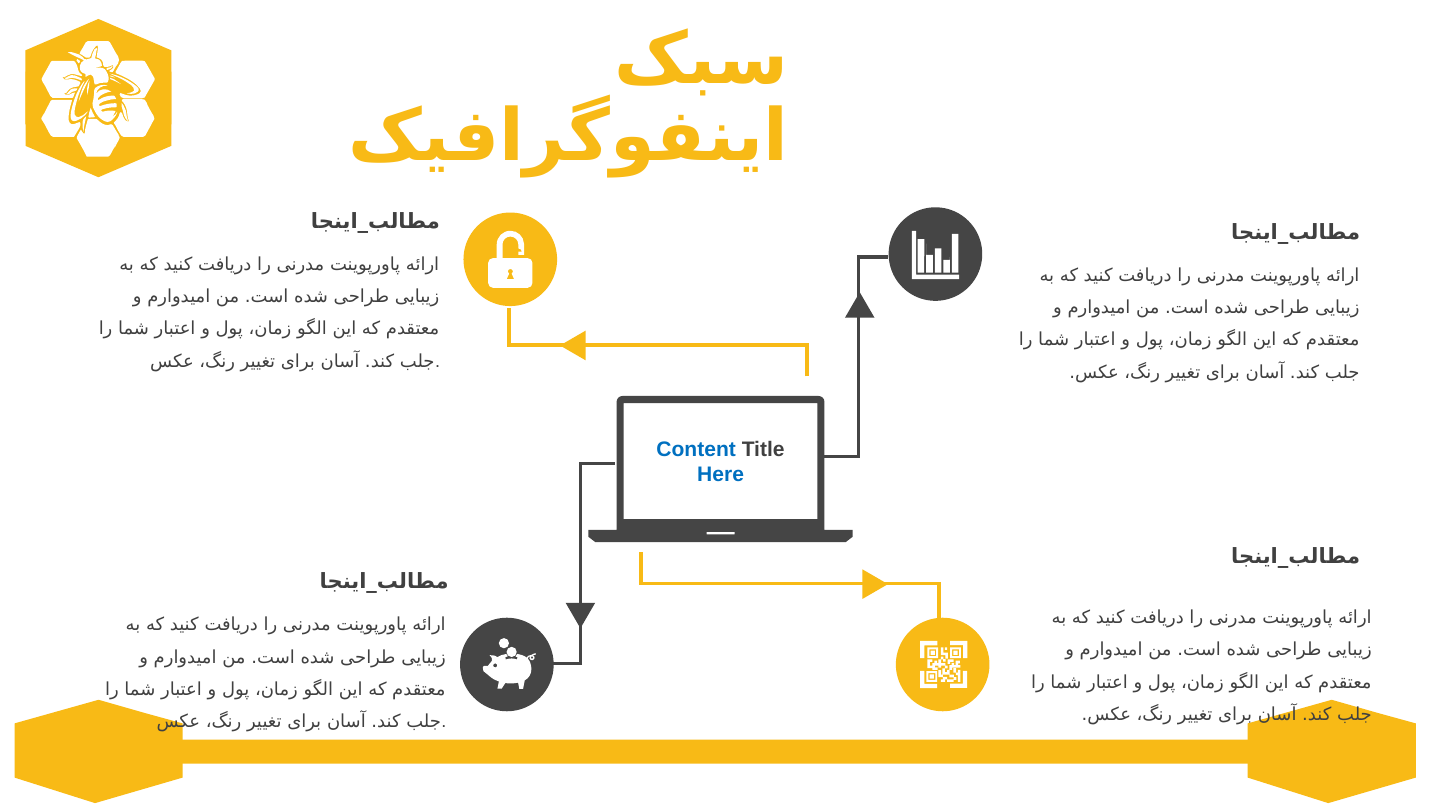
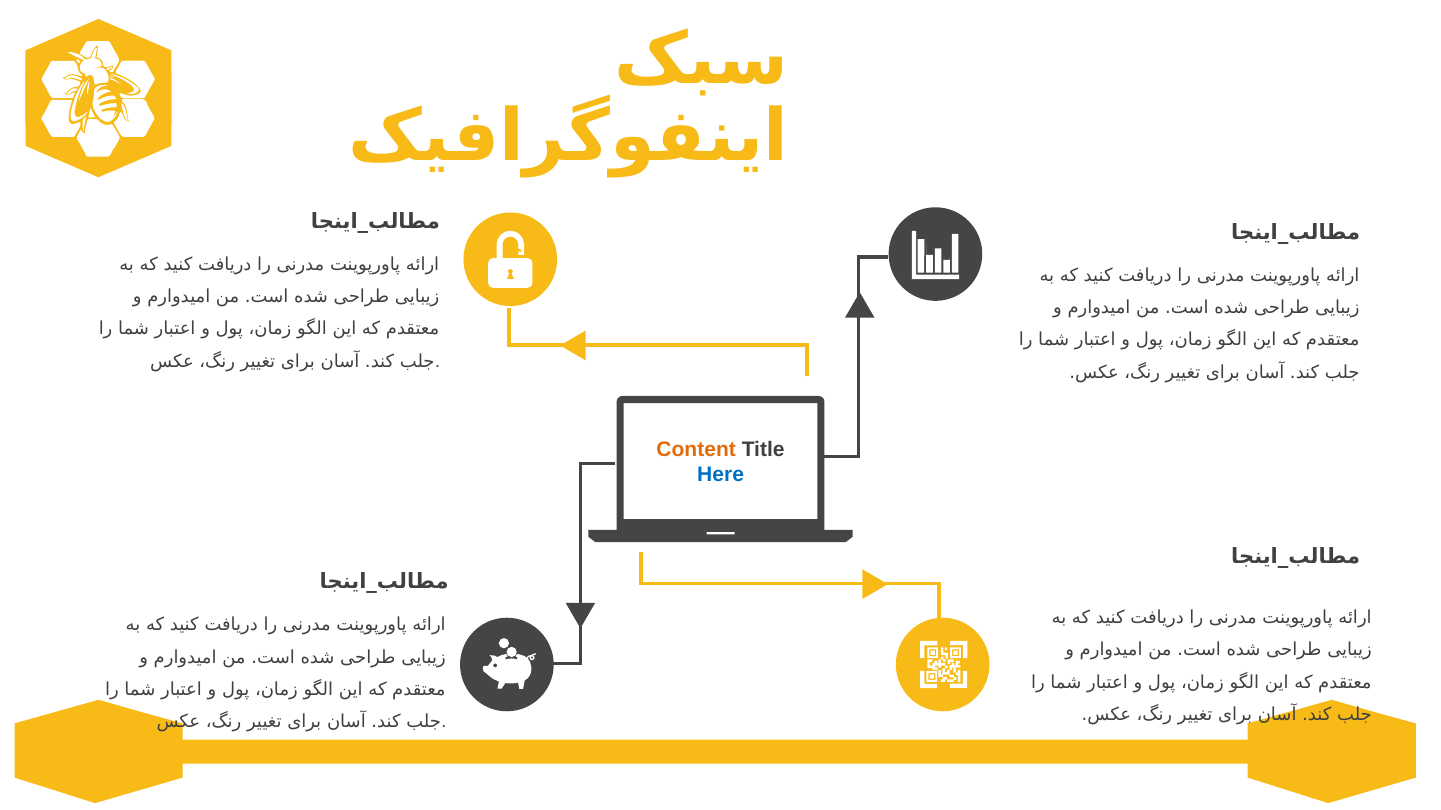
Content colour: blue -> orange (696, 449)
